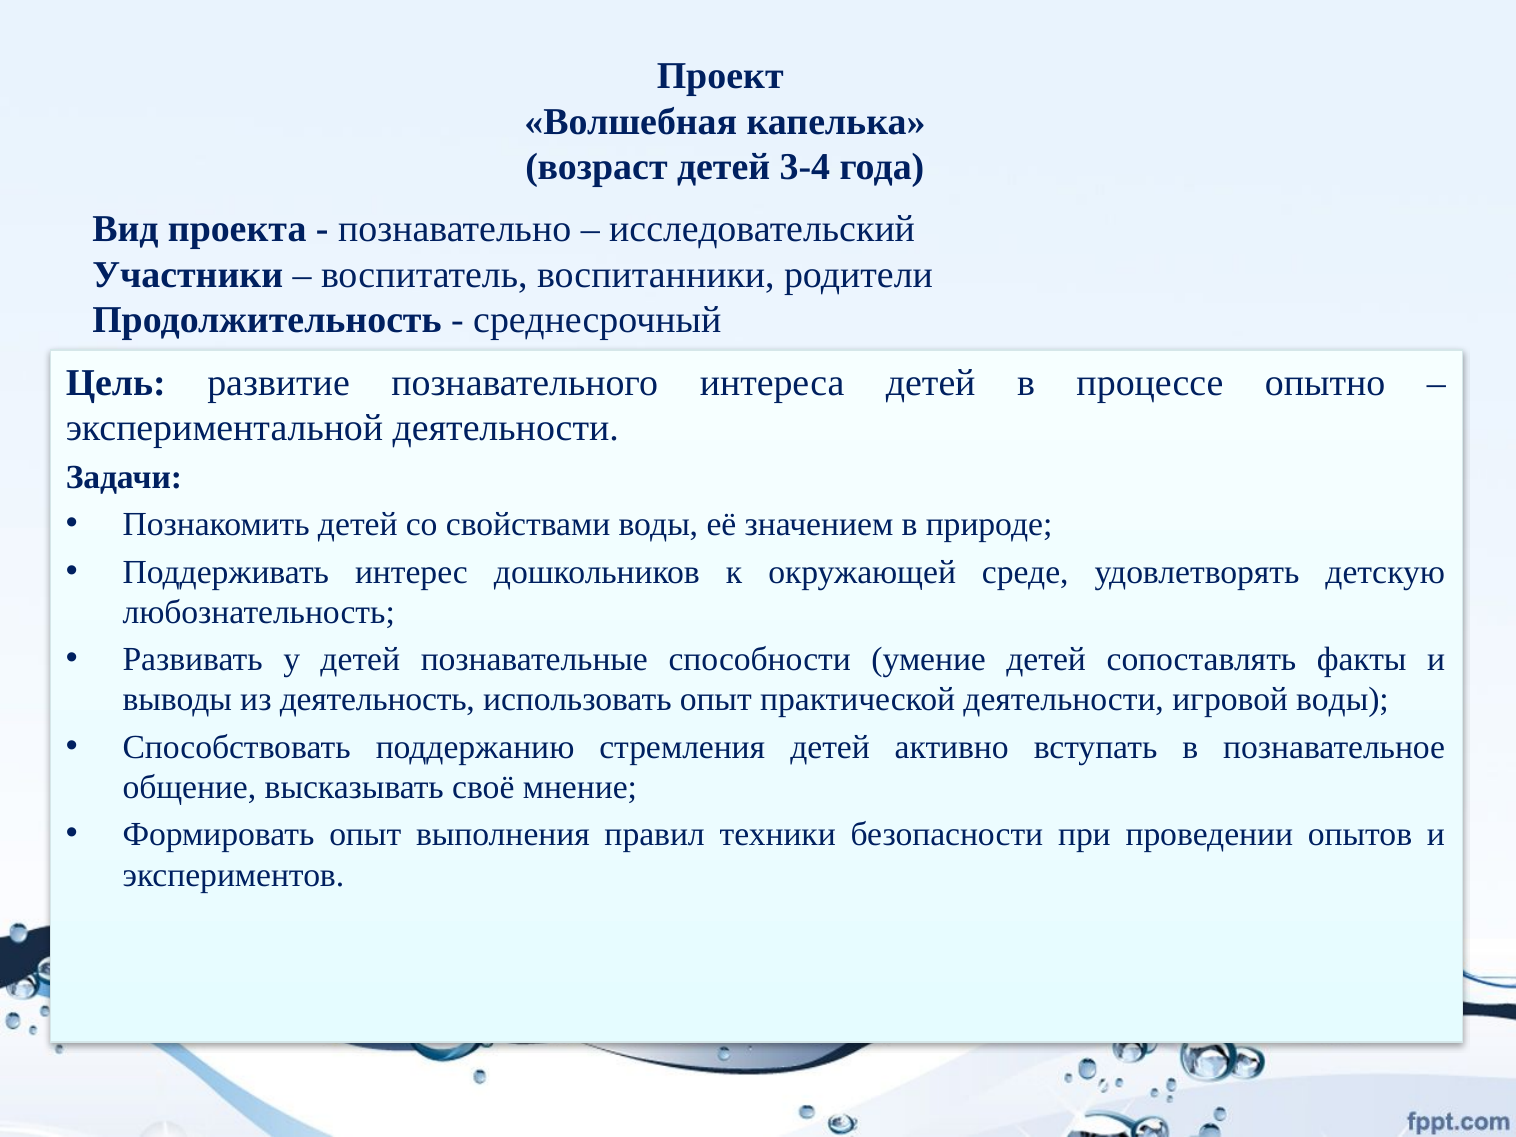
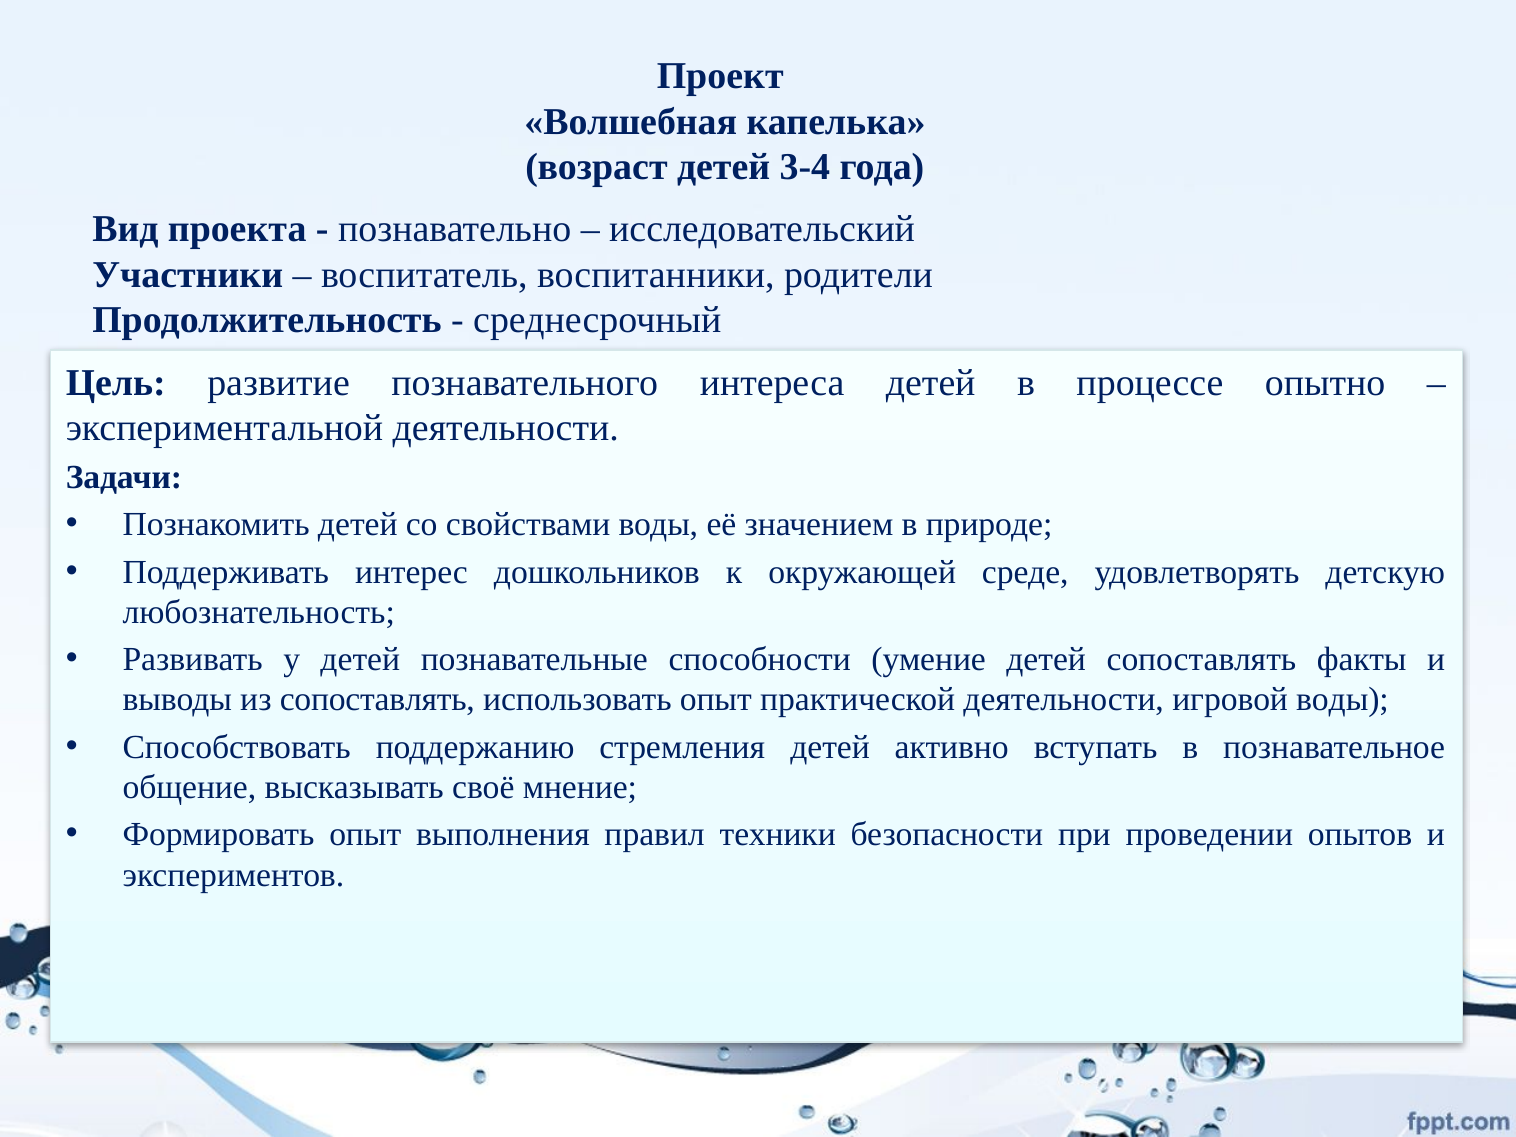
из деятельность: деятельность -> сопоставлять (377, 700)
